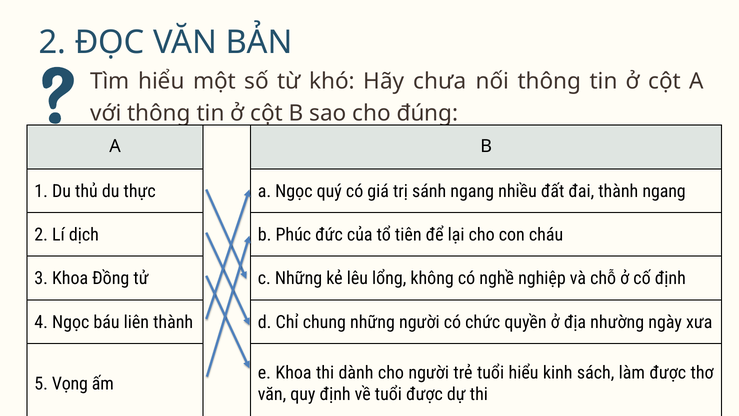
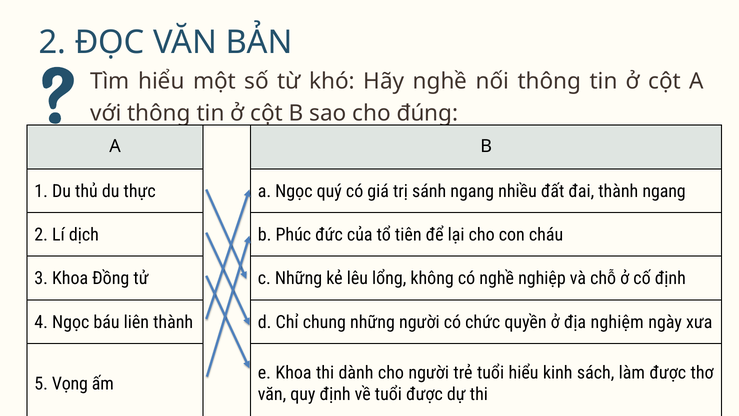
Hãy chưa: chưa -> nghề (440, 81)
nhường: nhường -> nghiệm (617, 322)
